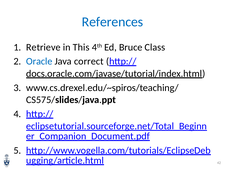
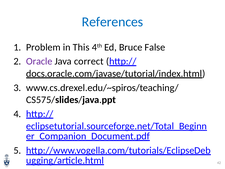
Retrieve: Retrieve -> Problem (43, 47)
Class: Class -> False (155, 47)
Oracle colour: blue -> purple (39, 61)
